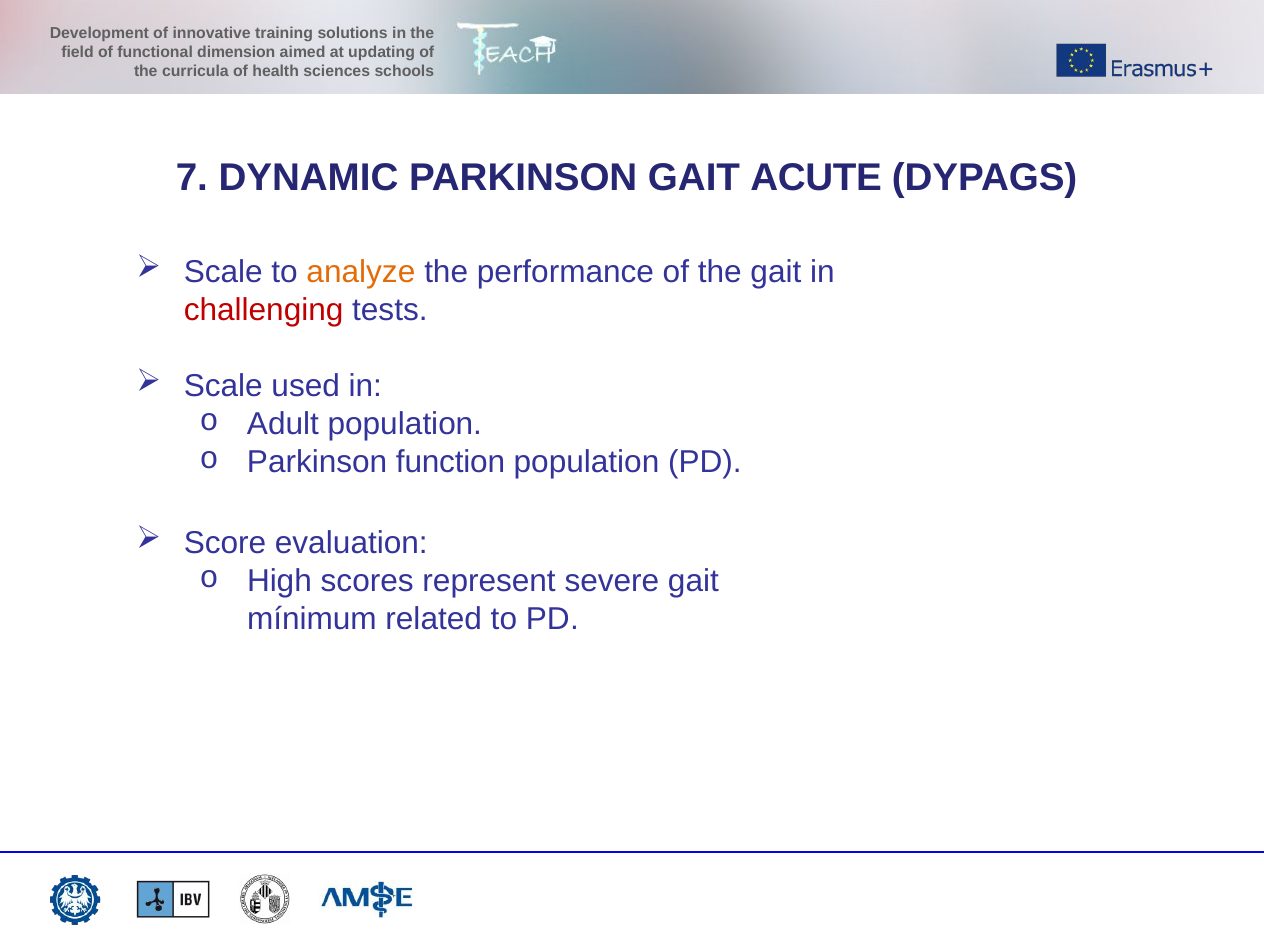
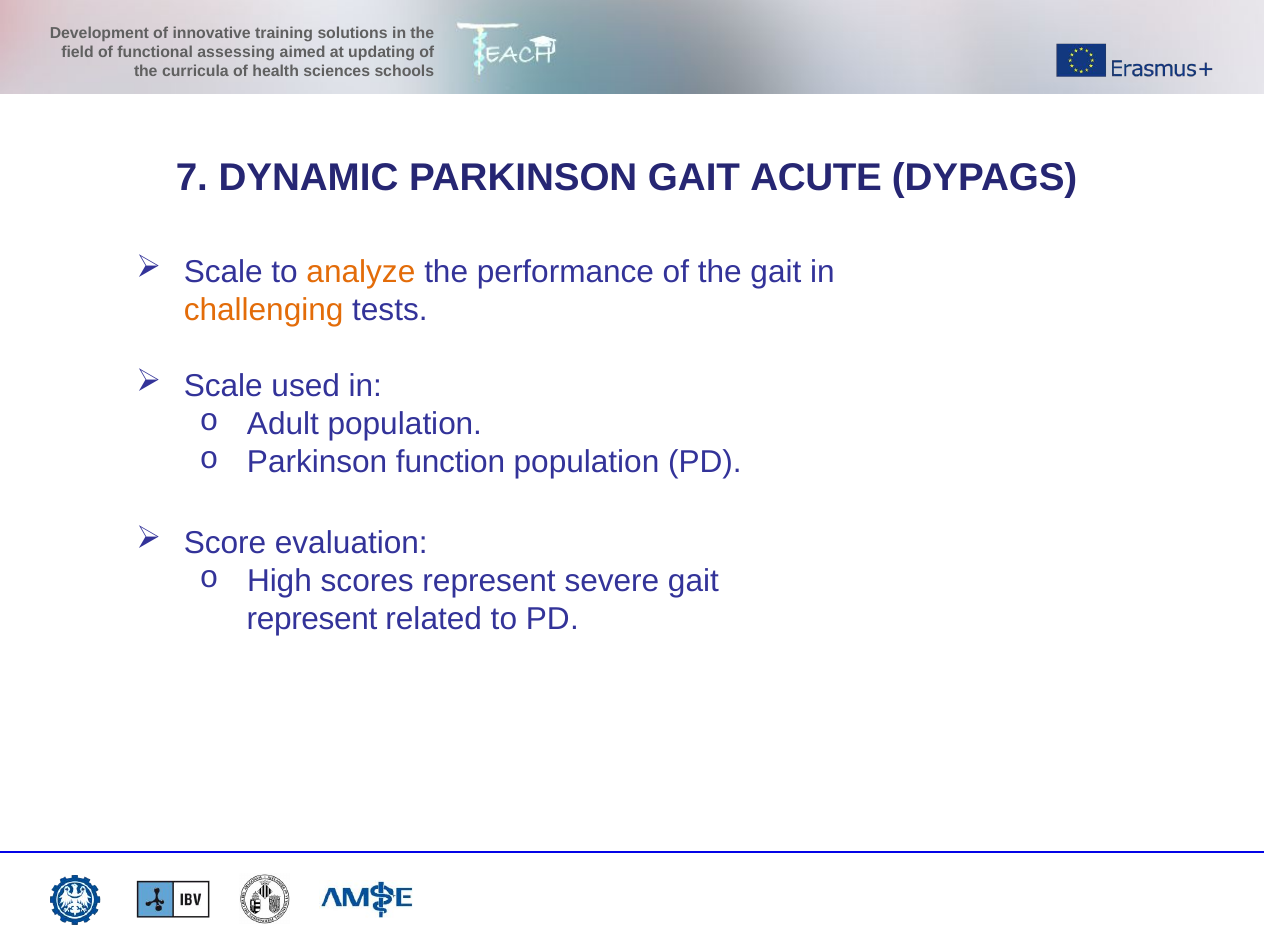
dimension: dimension -> assessing (236, 52)
challenging colour: red -> orange (264, 310)
mínimum: mínimum -> represent (312, 619)
